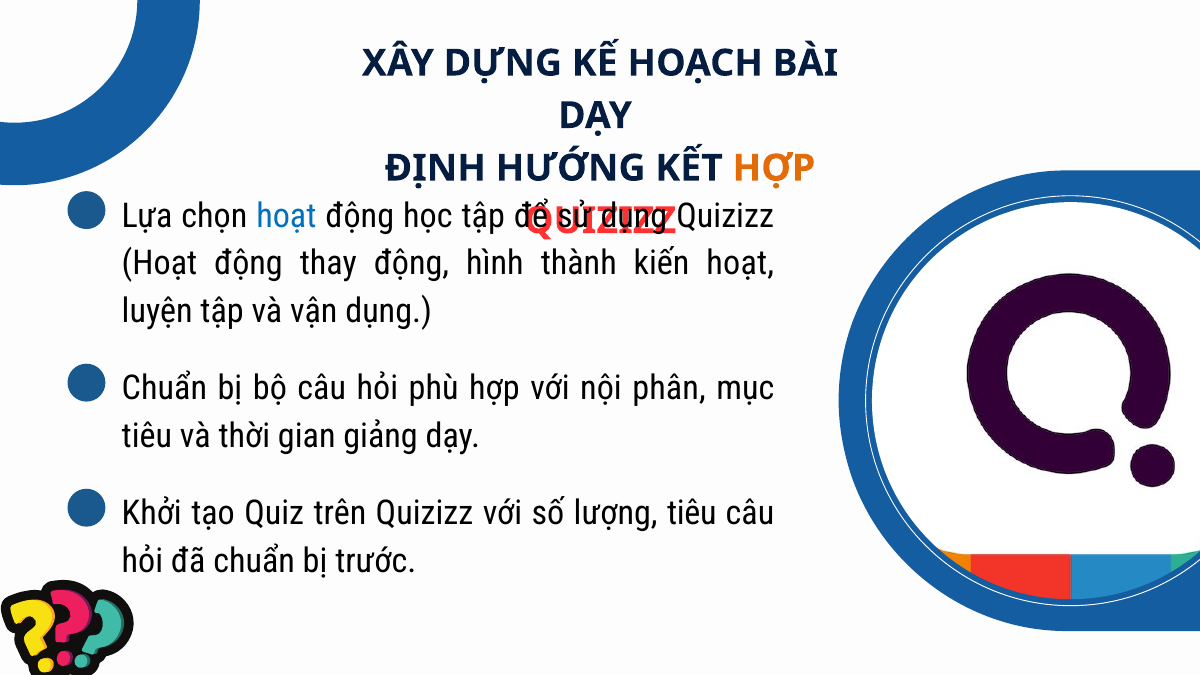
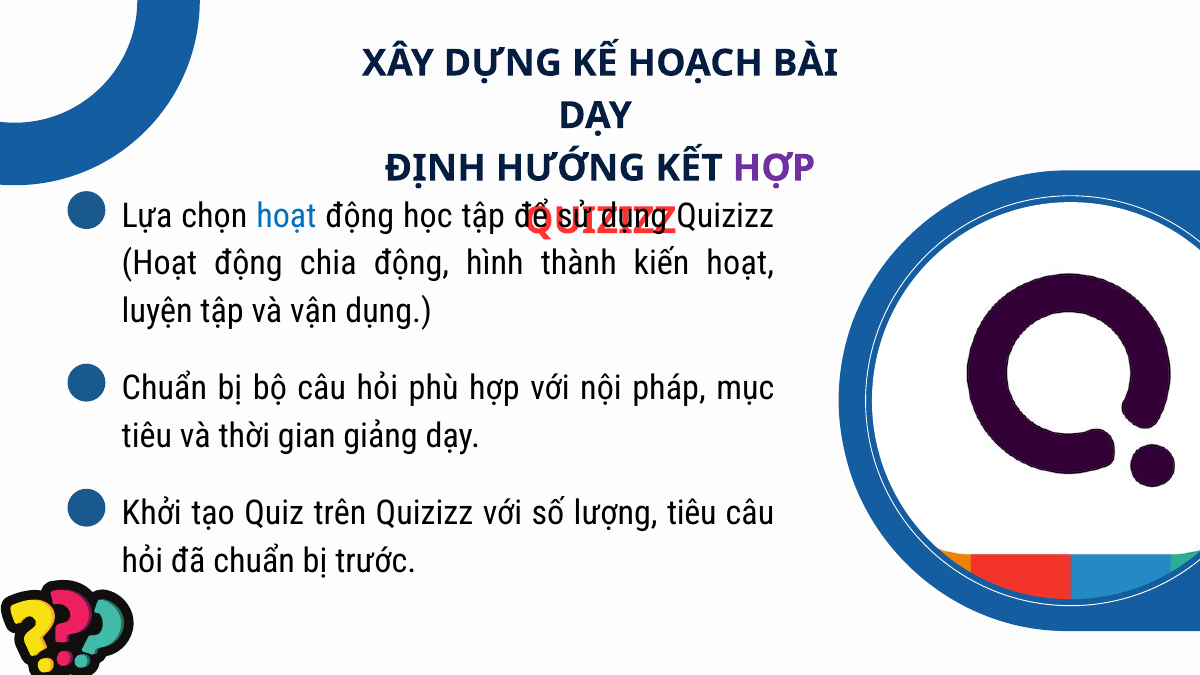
HỢP colour: orange -> purple (774, 168)
thay: thay -> chia (328, 264)
phân: phân -> pháp (669, 388)
